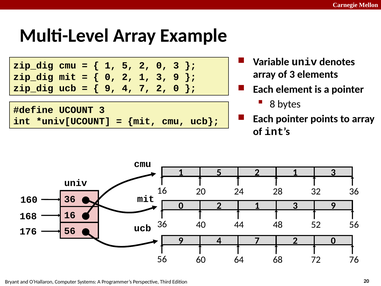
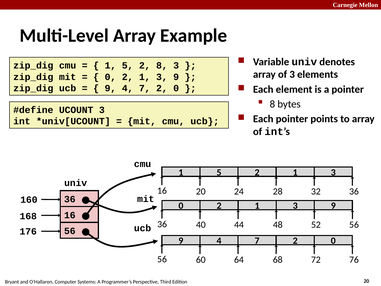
5 2 0: 0 -> 8 (162, 65)
